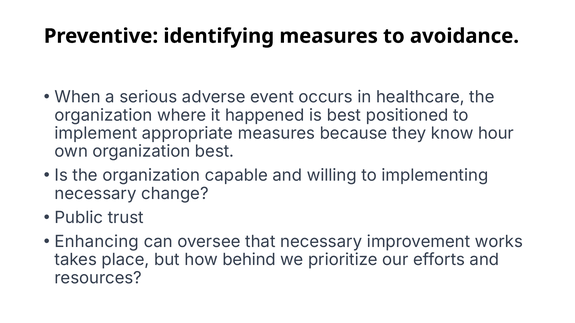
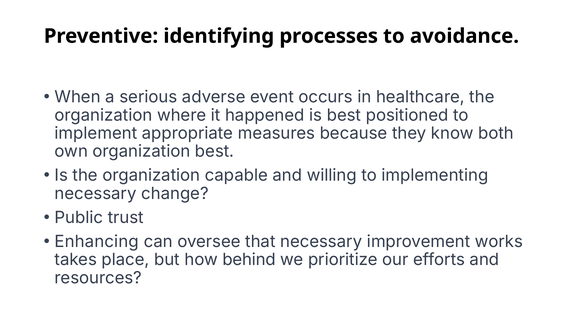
identifying measures: measures -> processes (329, 36)
hour: hour -> both (496, 133)
